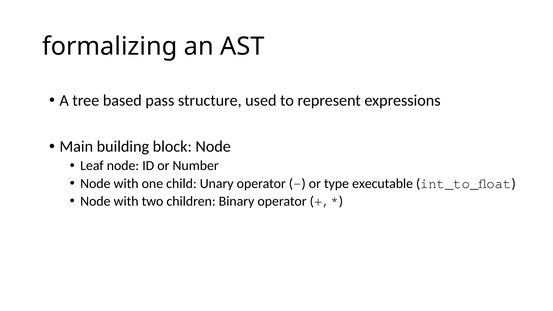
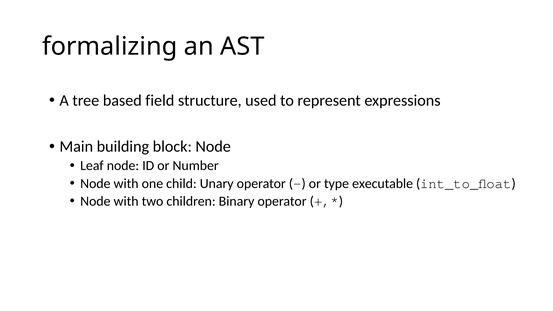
pass: pass -> field (160, 100)
